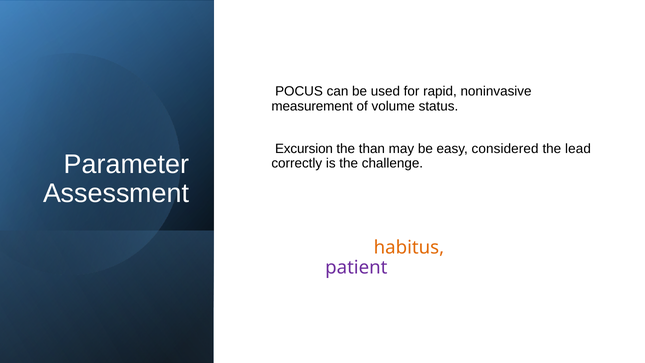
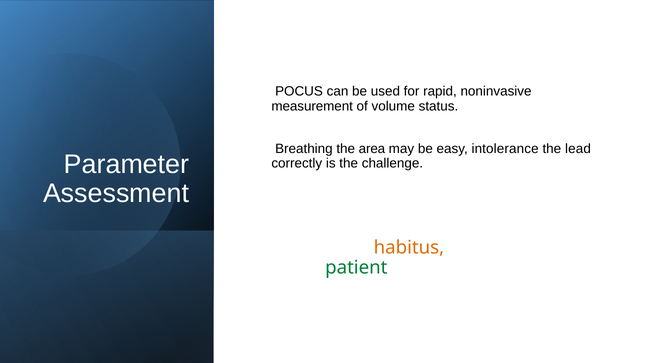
Excursion: Excursion -> Breathing (304, 149)
than: than -> area (372, 149)
easy considered: considered -> intolerance (505, 149)
patient colour: purple -> green (356, 268)
